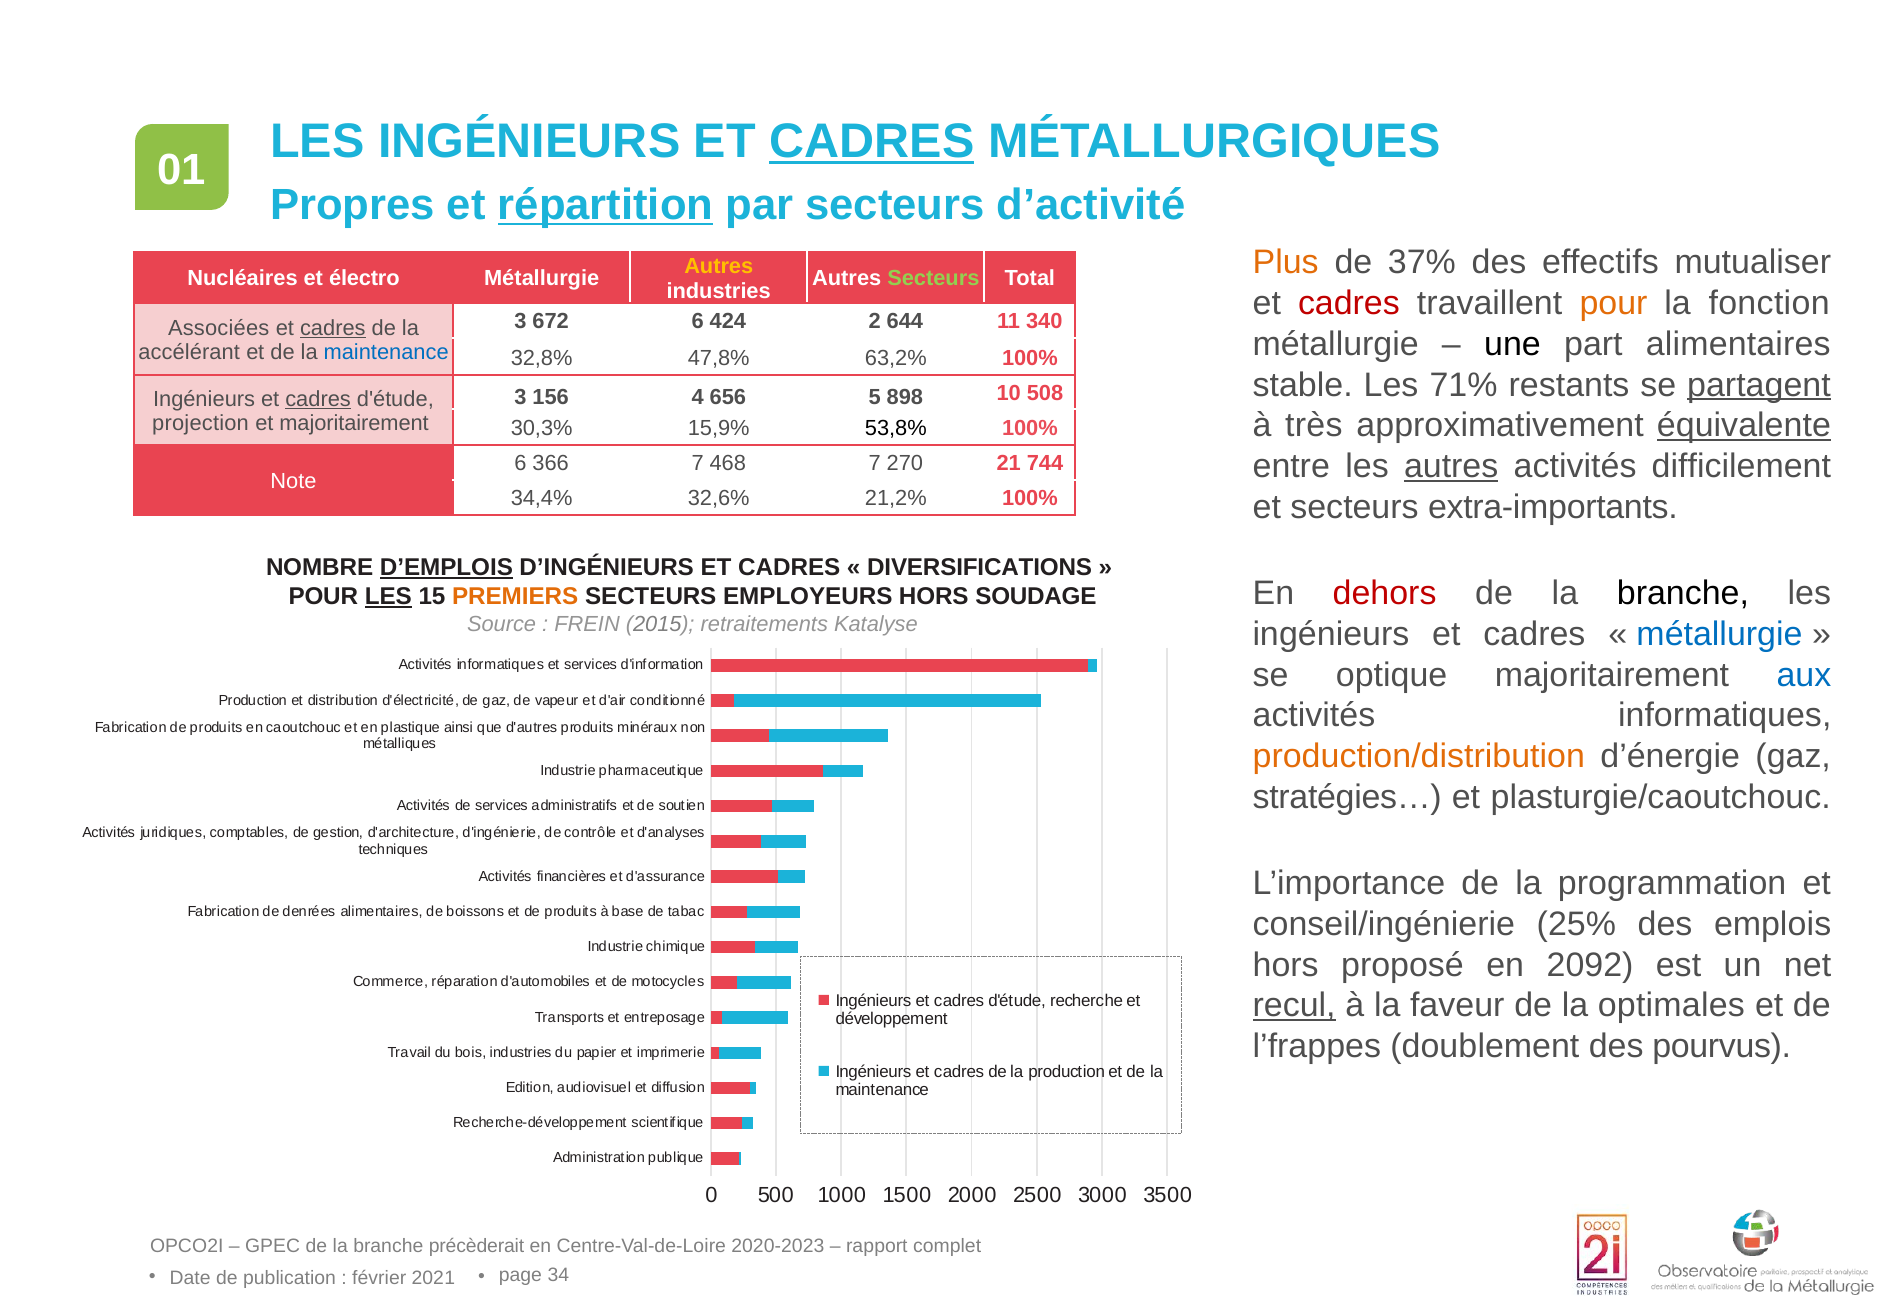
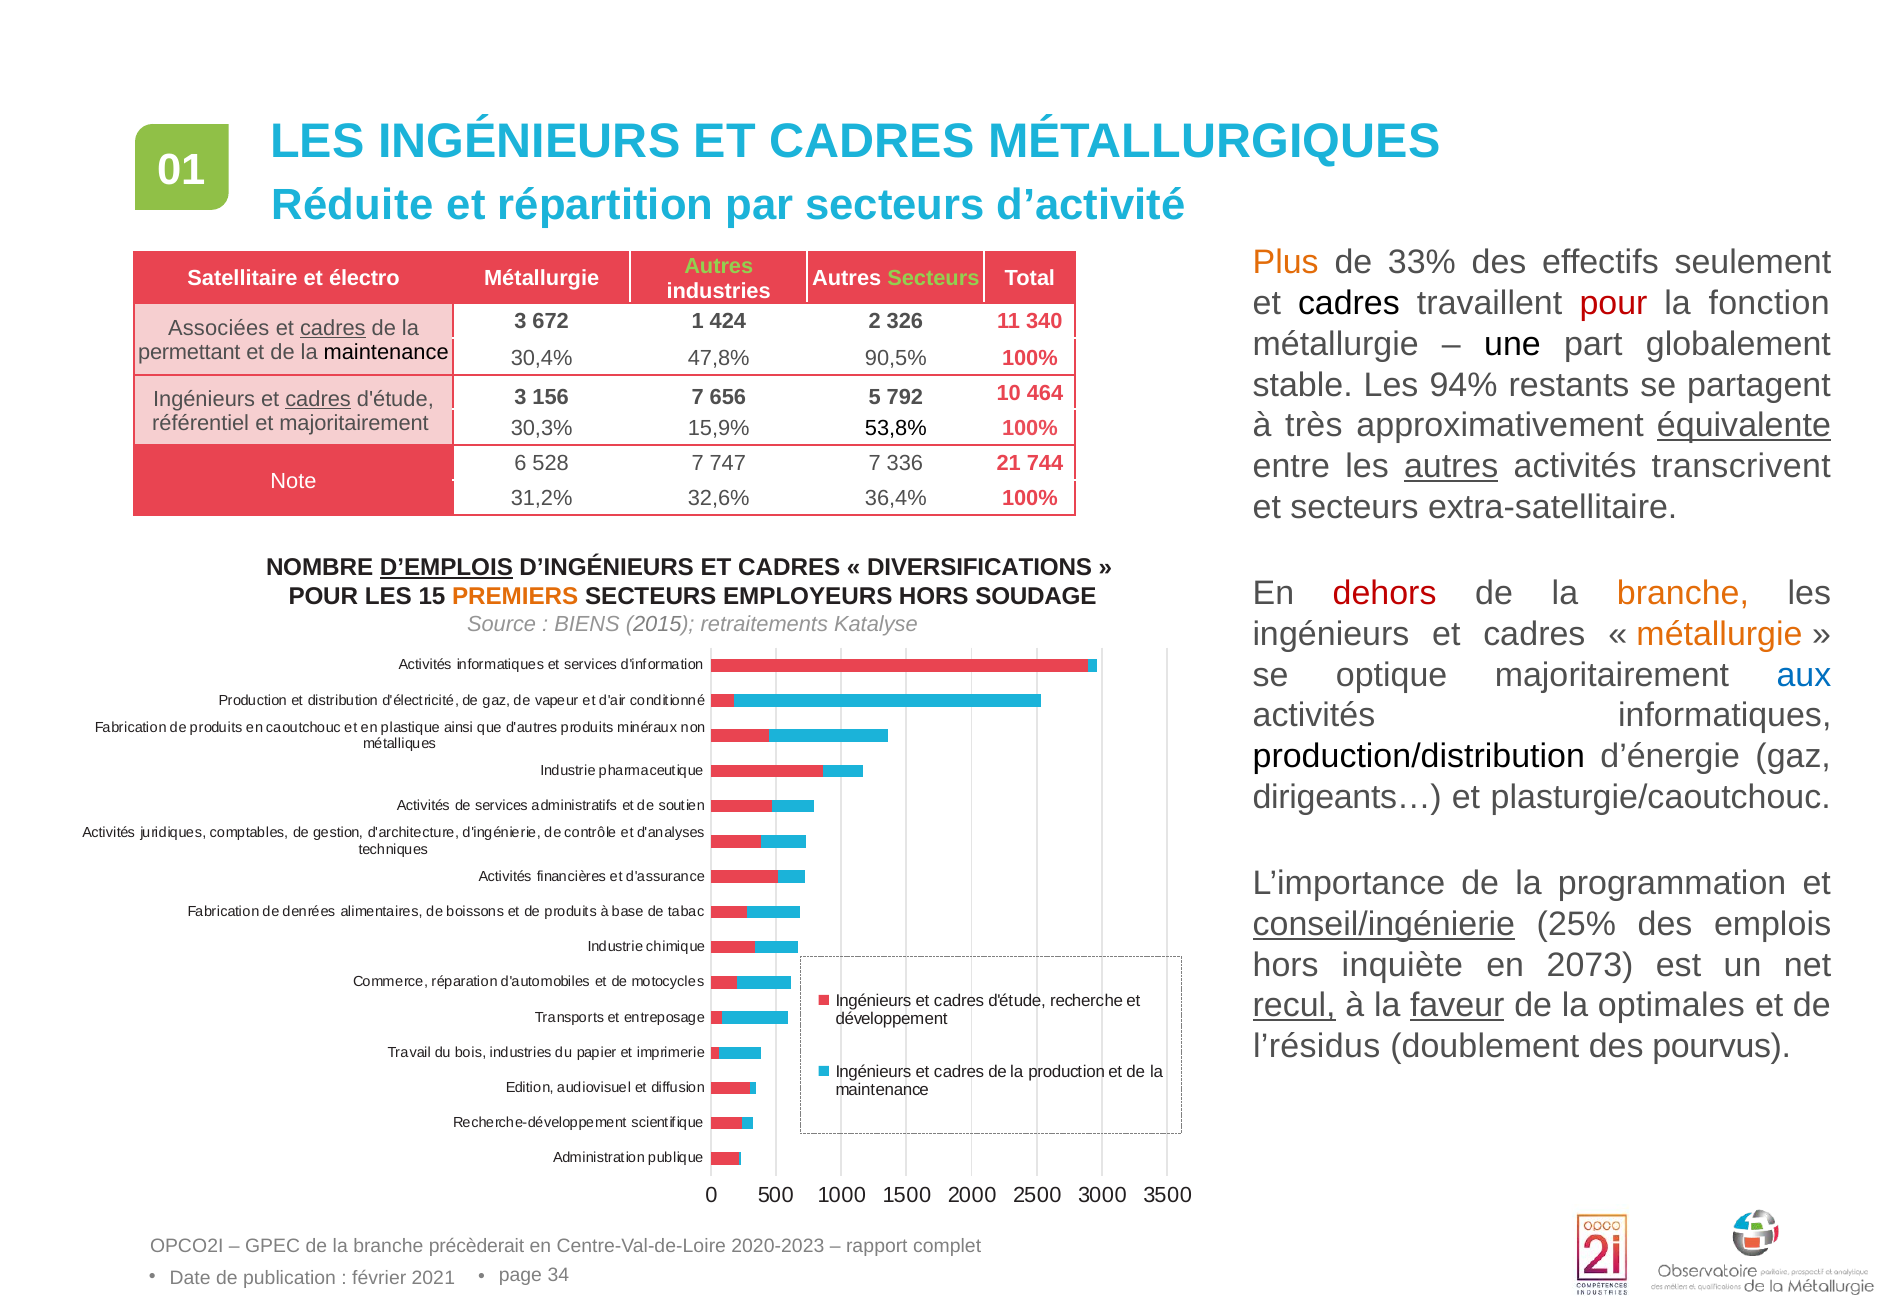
CADRES underline: present -> none (872, 141)
Propres: Propres -> Réduite (352, 205)
répartition underline: present -> none (606, 205)
37%: 37% -> 33% (1422, 263)
mutualiser: mutualiser -> seulement (1753, 263)
Autres colour: yellow -> light green (719, 267)
Nucléaires: Nucléaires -> Satellitaire (243, 279)
cadres colour: red -> black (1349, 303)
pour colour: orange -> red (1614, 303)
672 6: 6 -> 1 (698, 322)
644: 644 -> 326 (905, 322)
part alimentaires: alimentaires -> globalement (1738, 344)
accélérant: accélérant -> permettant (189, 353)
maintenance colour: blue -> black (386, 353)
32,8%: 32,8% -> 30,4% (542, 358)
63,2%: 63,2% -> 90,5% (896, 358)
71%: 71% -> 94% (1464, 385)
partagent underline: present -> none (1759, 385)
156 4: 4 -> 7 (698, 397)
898: 898 -> 792 (905, 397)
508: 508 -> 464 (1045, 393)
projection: projection -> référentiel (201, 423)
difficilement: difficilement -> transcrivent (1741, 466)
366: 366 -> 528 (551, 463)
468: 468 -> 747 (728, 463)
270: 270 -> 336 (905, 463)
34,4%: 34,4% -> 31,2% (542, 499)
21,2%: 21,2% -> 36,4% (896, 499)
extra-importants: extra-importants -> extra-satellitaire (1553, 507)
branche colour: black -> orange (1683, 593)
LES underline: present -> none (388, 597)
FREIN: FREIN -> BIENS (587, 624)
métallurgie colour: blue -> orange (1720, 634)
production/distribution colour: orange -> black (1419, 756)
stratégies…: stratégies… -> dirigeants… (1347, 797)
conseil/ingénierie underline: none -> present (1384, 924)
proposé: proposé -> inquiète (1402, 965)
2092: 2092 -> 2073 (1590, 965)
faveur underline: none -> present (1457, 1006)
l’frappes: l’frappes -> l’résidus (1317, 1047)
